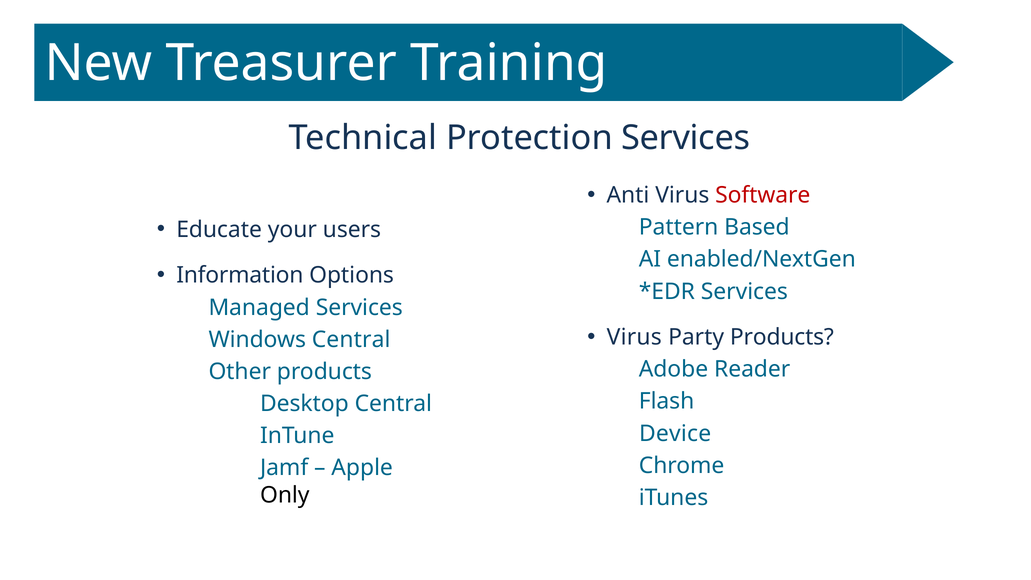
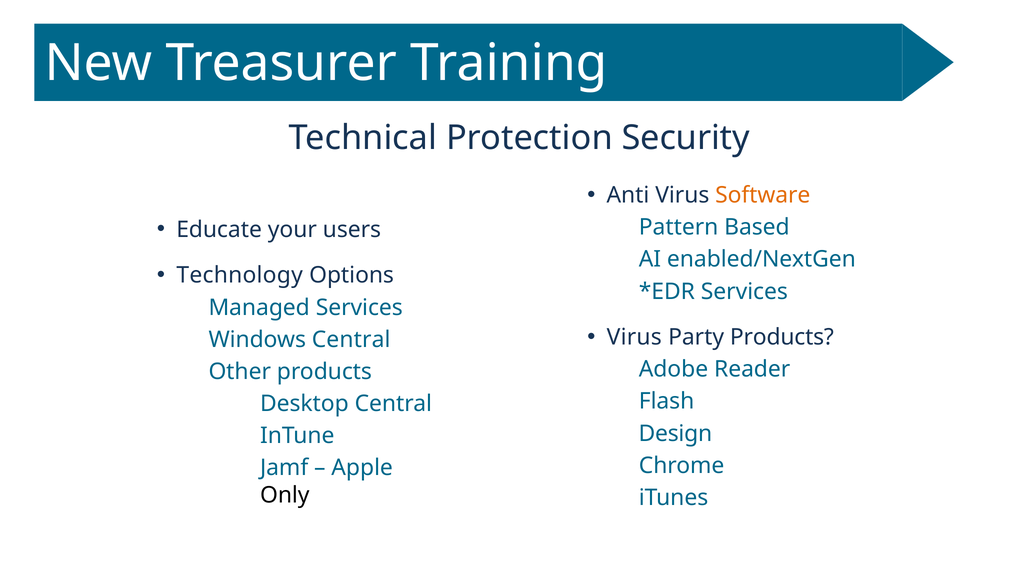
Protection Services: Services -> Security (686, 138)
Software colour: red -> orange (763, 195)
Information: Information -> Technology (240, 275)
Device: Device -> Design (675, 433)
